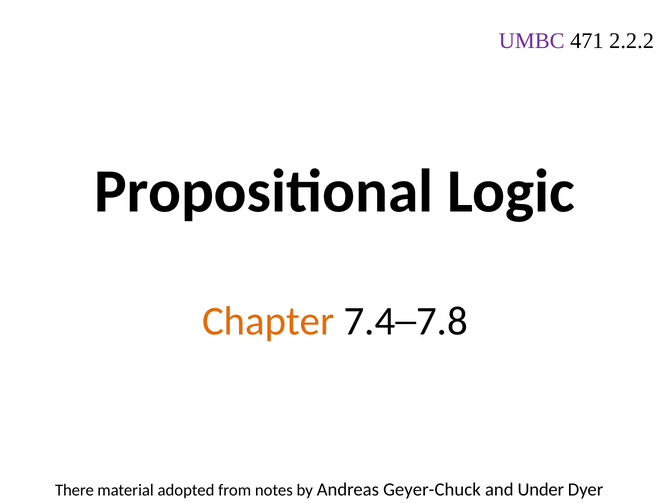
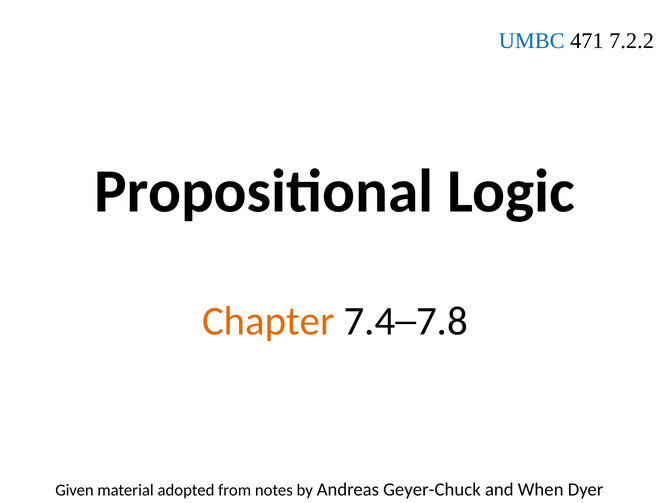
UMBC colour: purple -> blue (532, 41)
2.2.2: 2.2.2 -> 7.2.2 (632, 41)
There: There -> Given (74, 490)
Under: Under -> When (541, 489)
